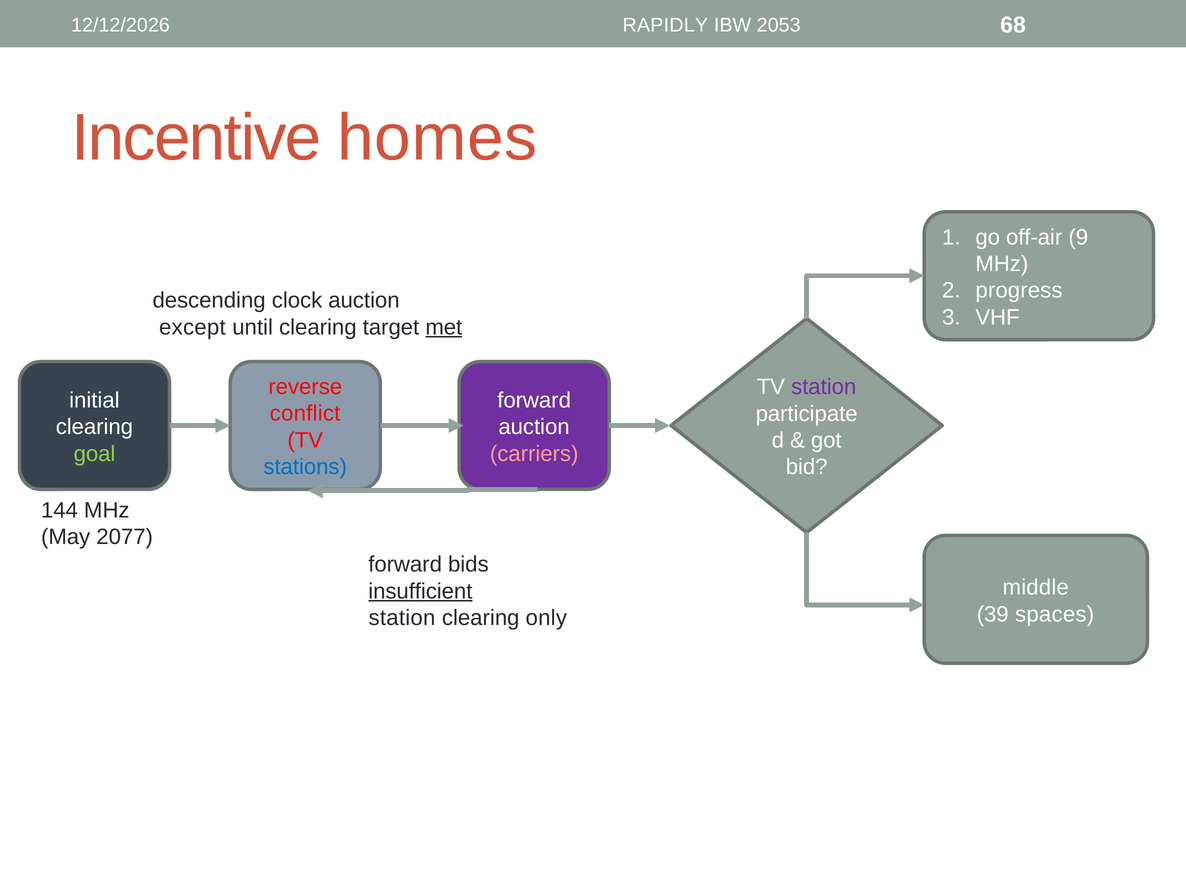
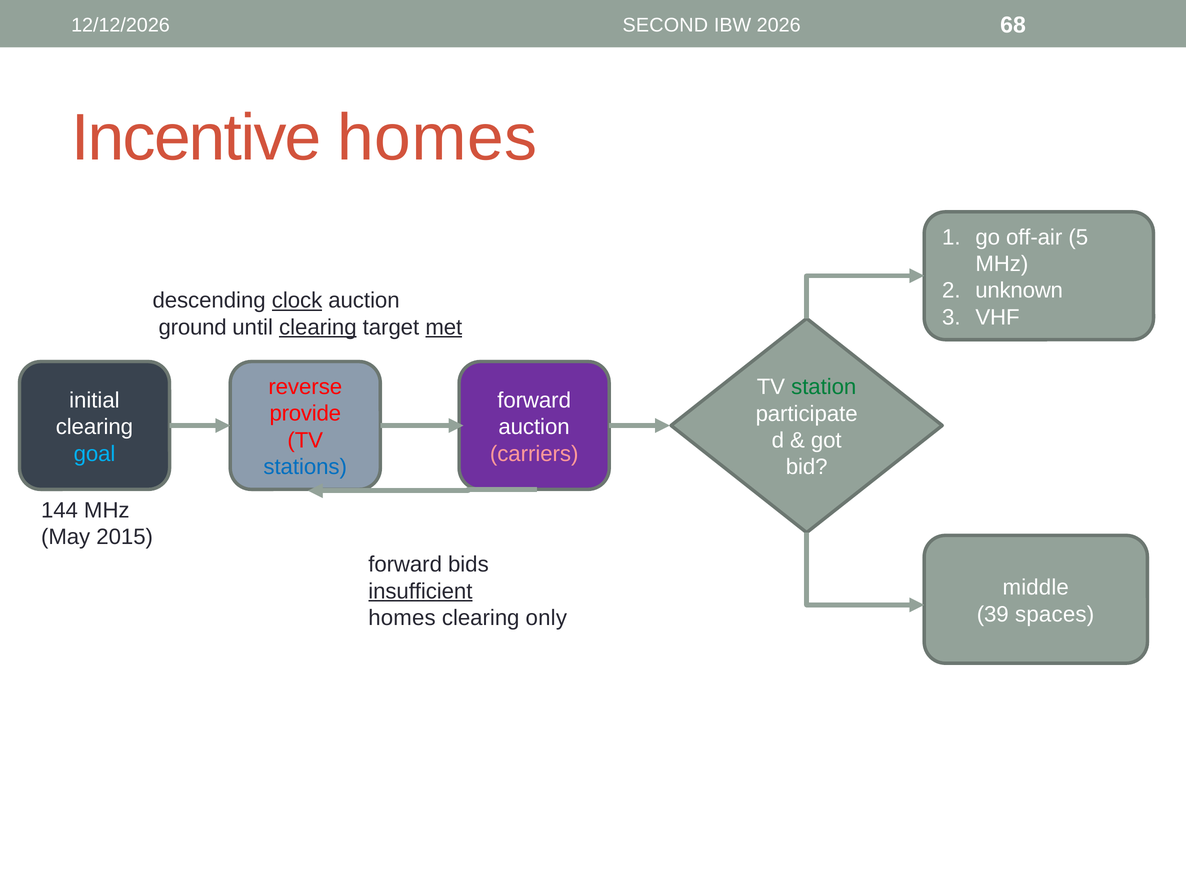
RAPIDLY: RAPIDLY -> SECOND (665, 25)
2053: 2053 -> 2026 (779, 25)
9: 9 -> 5 (1078, 237)
progress: progress -> unknown (1019, 290)
clock underline: none -> present (297, 300)
except: except -> ground (193, 327)
clearing underline: none -> present (318, 327)
station colour: purple -> green (824, 387)
conflict: conflict -> provide (305, 413)
goal colour: light green -> light blue (95, 453)
2077: 2077 -> 2015 (125, 537)
station: station -> homes (402, 618)
